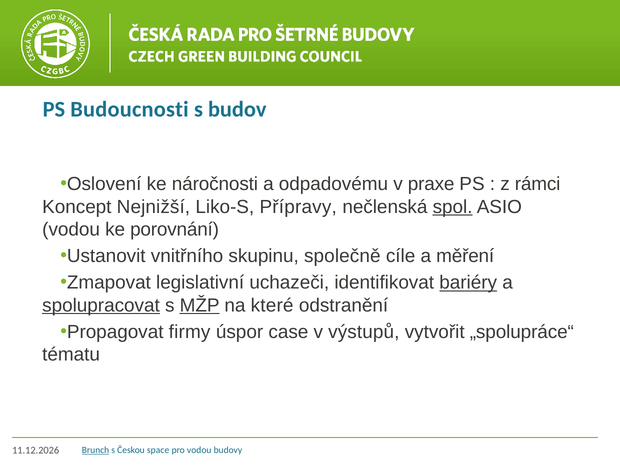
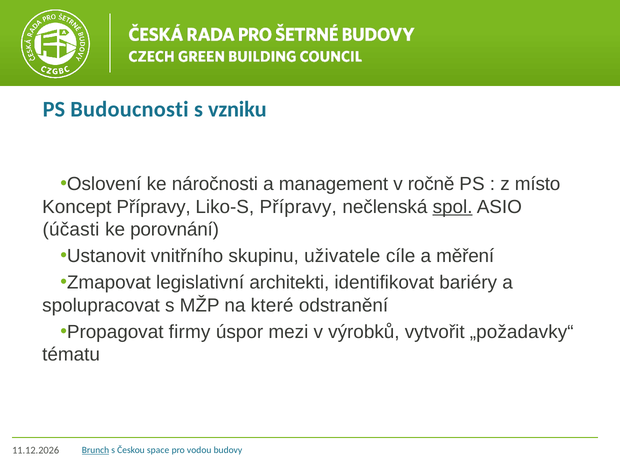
budov: budov -> vzniku (237, 109)
odpadovému: odpadovému -> management (334, 184)
praxe: praxe -> ročně (431, 184)
rámci: rámci -> místo (538, 184)
Koncept Nejnižší: Nejnižší -> Přípravy (154, 207)
vodou: vodou -> účasti (71, 230)
společně: společně -> uživatele (342, 256)
uchazeči: uchazeči -> architekti (289, 283)
bariéry underline: present -> none (468, 283)
spolupracovat underline: present -> none (101, 305)
MŽP underline: present -> none (200, 305)
case: case -> mezi (288, 332)
výstupů: výstupů -> výrobků (364, 332)
„spolupráce“: „spolupráce“ -> „požadavky“ (522, 332)
